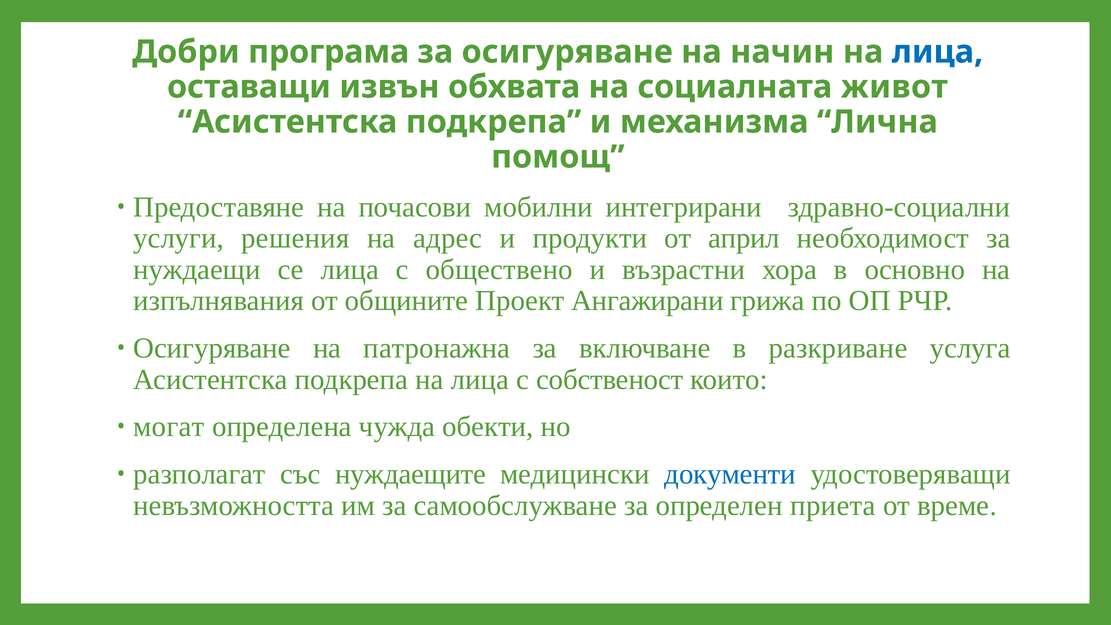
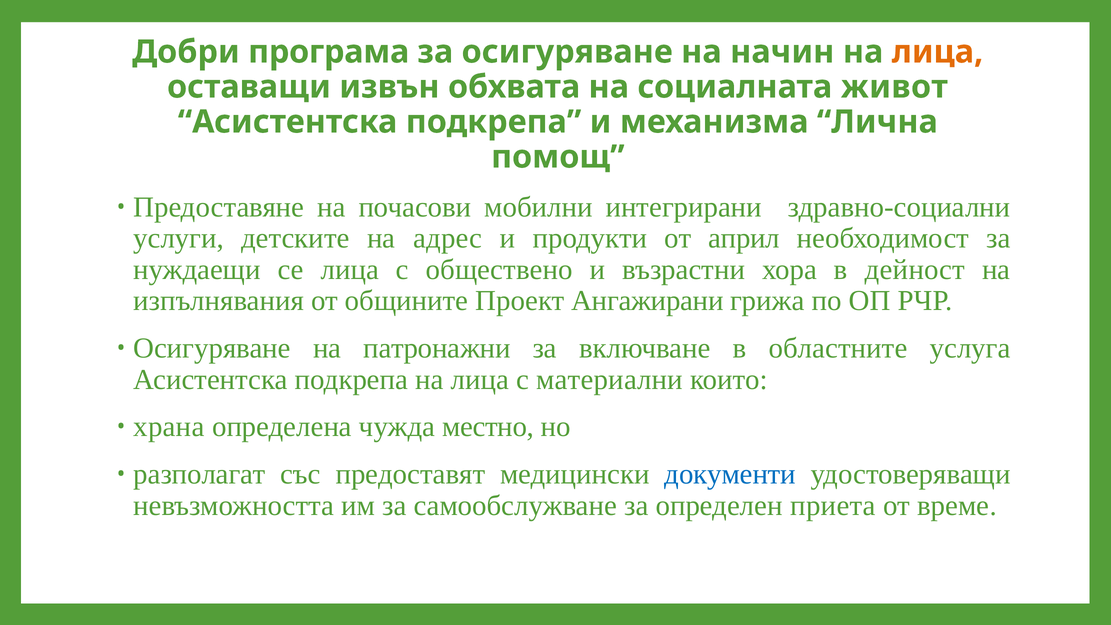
лица colour: blue -> orange (937, 52)
решения: решения -> детските (295, 238)
основно: основно -> дейност (915, 270)
патронажна: патронажна -> патронажни (437, 348)
разкриване: разкриване -> областните (838, 348)
собственост: собственост -> материални (610, 379)
могат: могат -> храна (169, 427)
обекти: обекти -> местно (488, 427)
нуждаещите: нуждаещите -> предоставят (410, 474)
